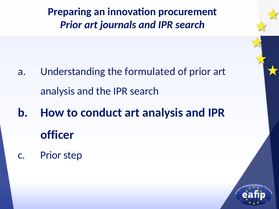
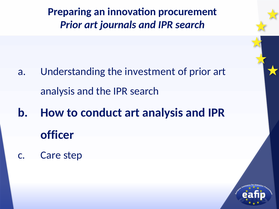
formulated: formulated -> investment (150, 72)
Prior: Prior -> Care (51, 155)
